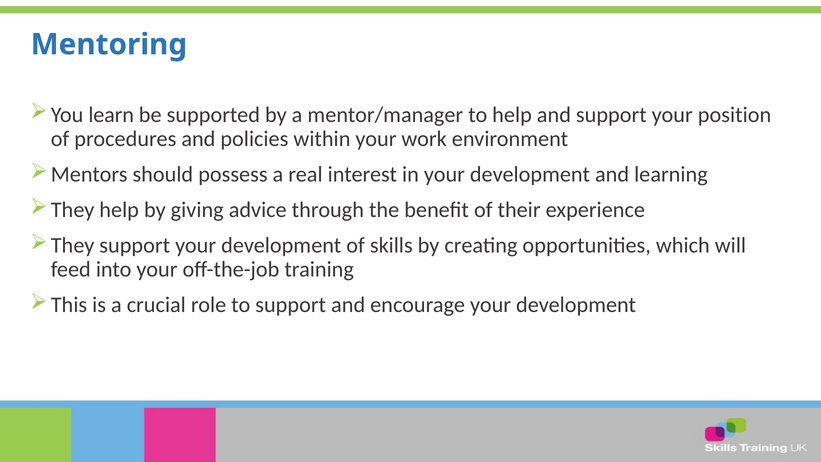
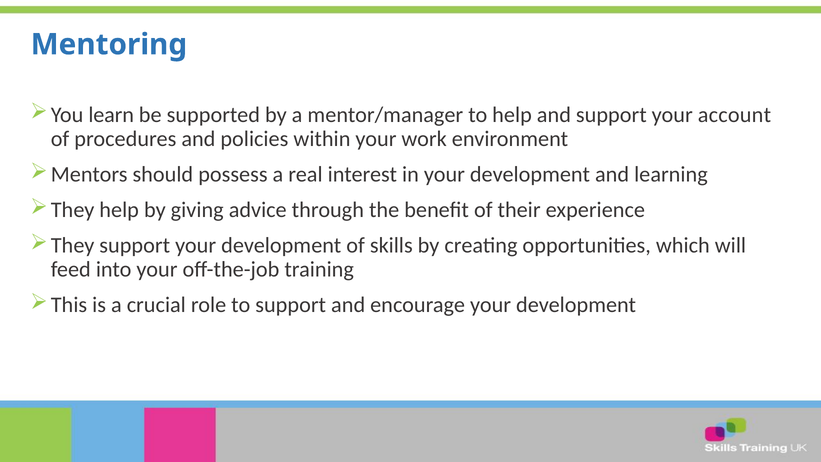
position: position -> account (734, 115)
